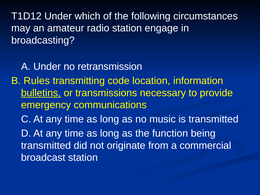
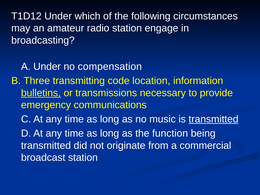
retransmission: retransmission -> compensation (110, 67)
Rules: Rules -> Three (37, 81)
transmitted underline: none -> present (214, 119)
